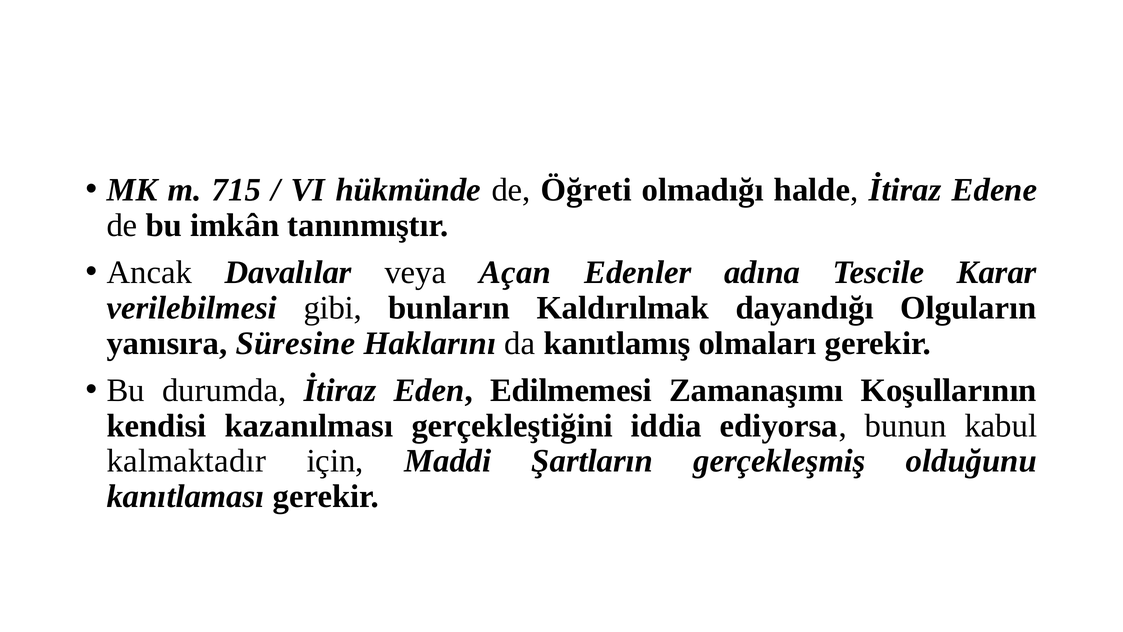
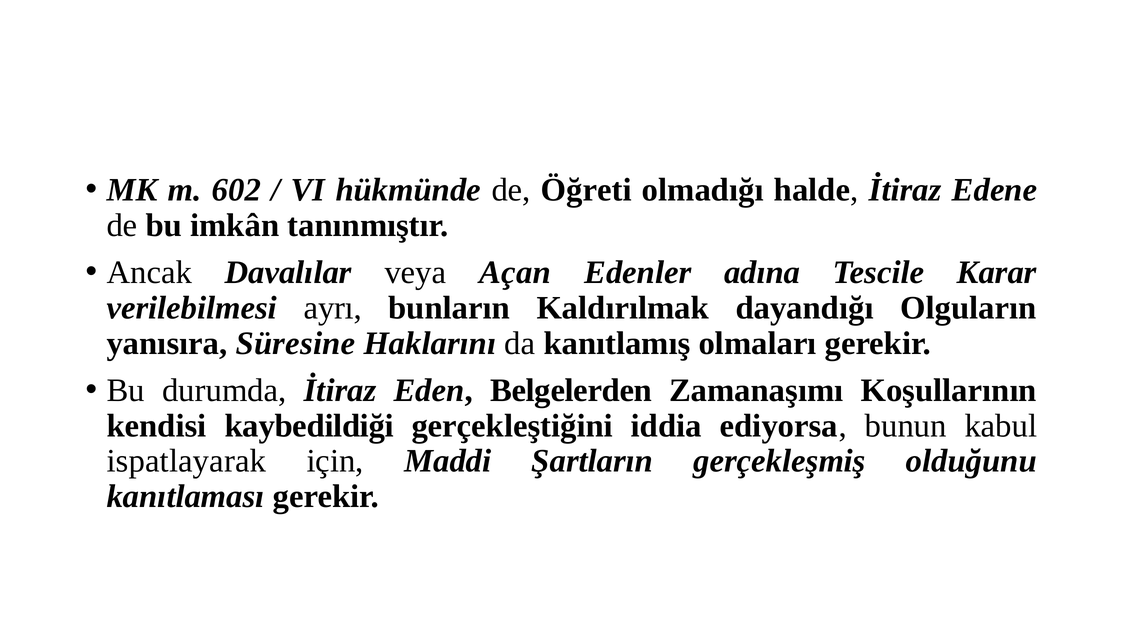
715: 715 -> 602 (236, 190)
gibi: gibi -> ayrı (333, 308)
Edilmemesi: Edilmemesi -> Belgelerden (571, 390)
kazanılması: kazanılması -> kaybedildiği (309, 426)
kalmaktadır: kalmaktadır -> ispatlayarak (186, 461)
